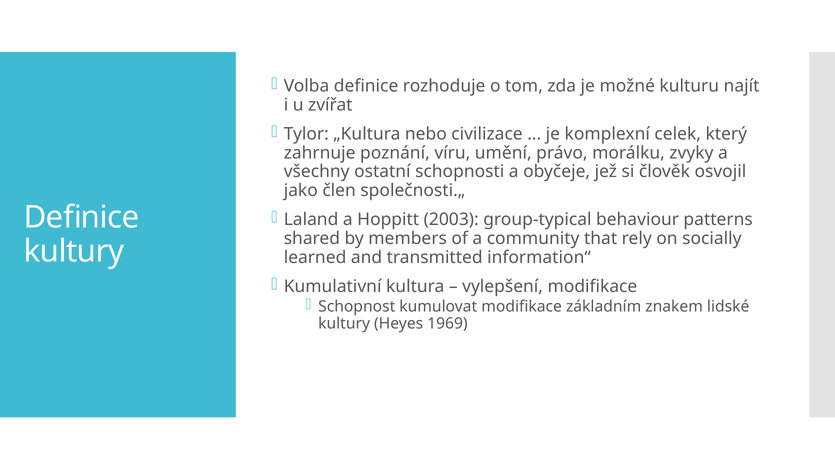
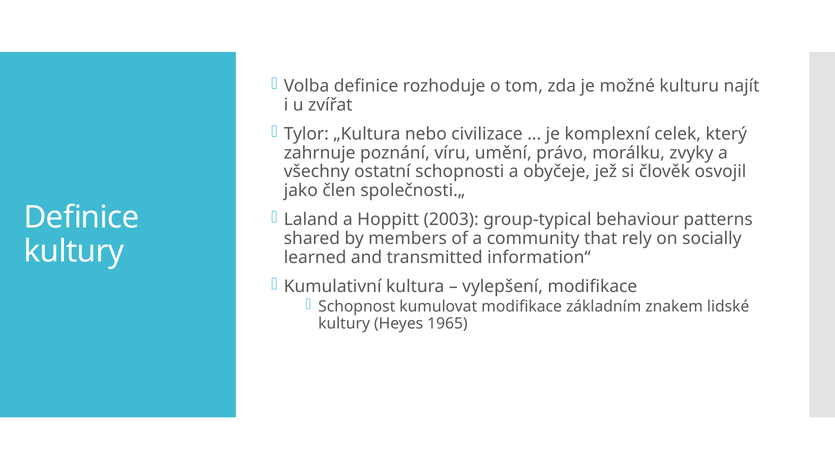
1969: 1969 -> 1965 (447, 323)
